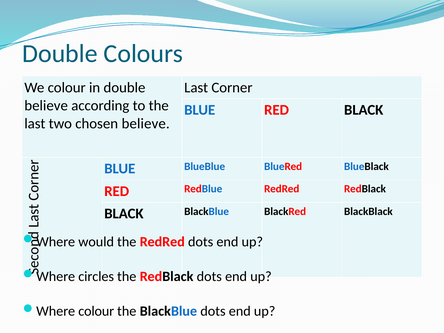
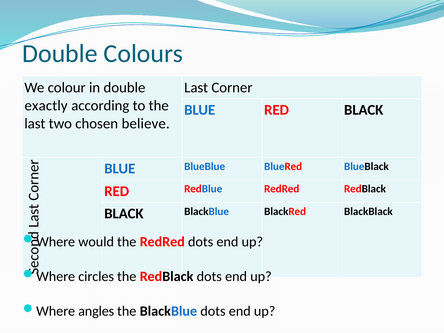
believe: believe -> exactly (46, 106)
Where colour: colour -> angles (96, 311)
